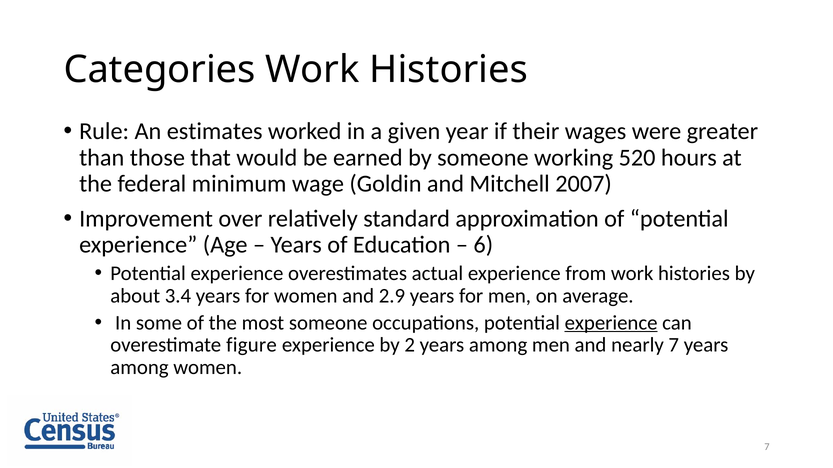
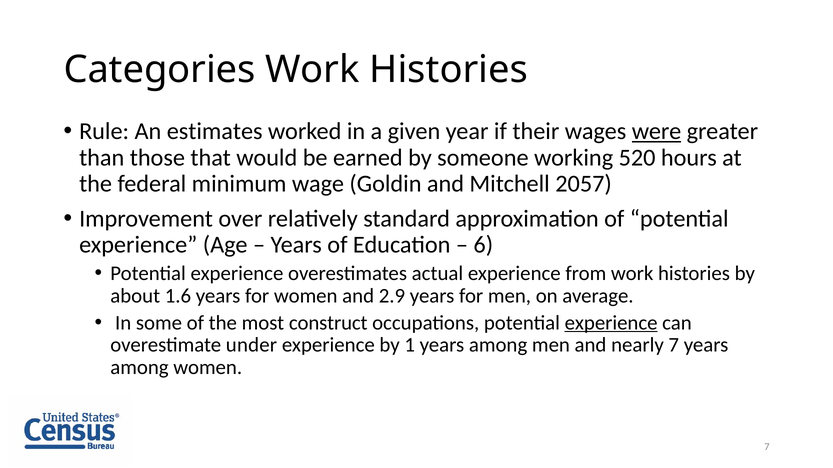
were underline: none -> present (657, 132)
2007: 2007 -> 2057 (584, 184)
3.4: 3.4 -> 1.6 (178, 296)
most someone: someone -> construct (328, 323)
figure: figure -> under (251, 346)
2: 2 -> 1 (410, 346)
